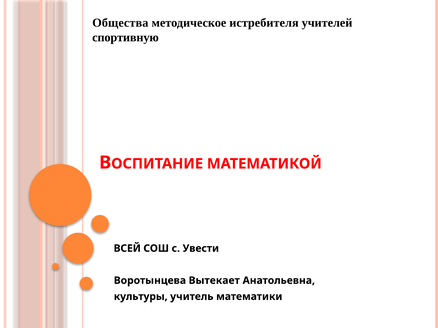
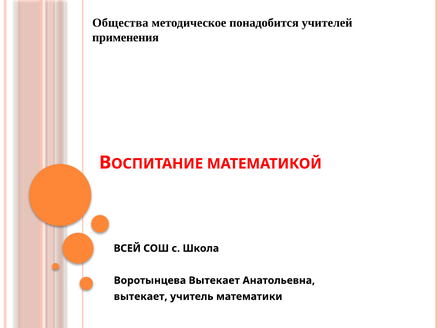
истребителя: истребителя -> понадобится (264, 23)
спортивную: спортивную -> применения (125, 37)
Увести: Увести -> Школа (201, 249)
культуры: культуры -> вытекает (141, 297)
